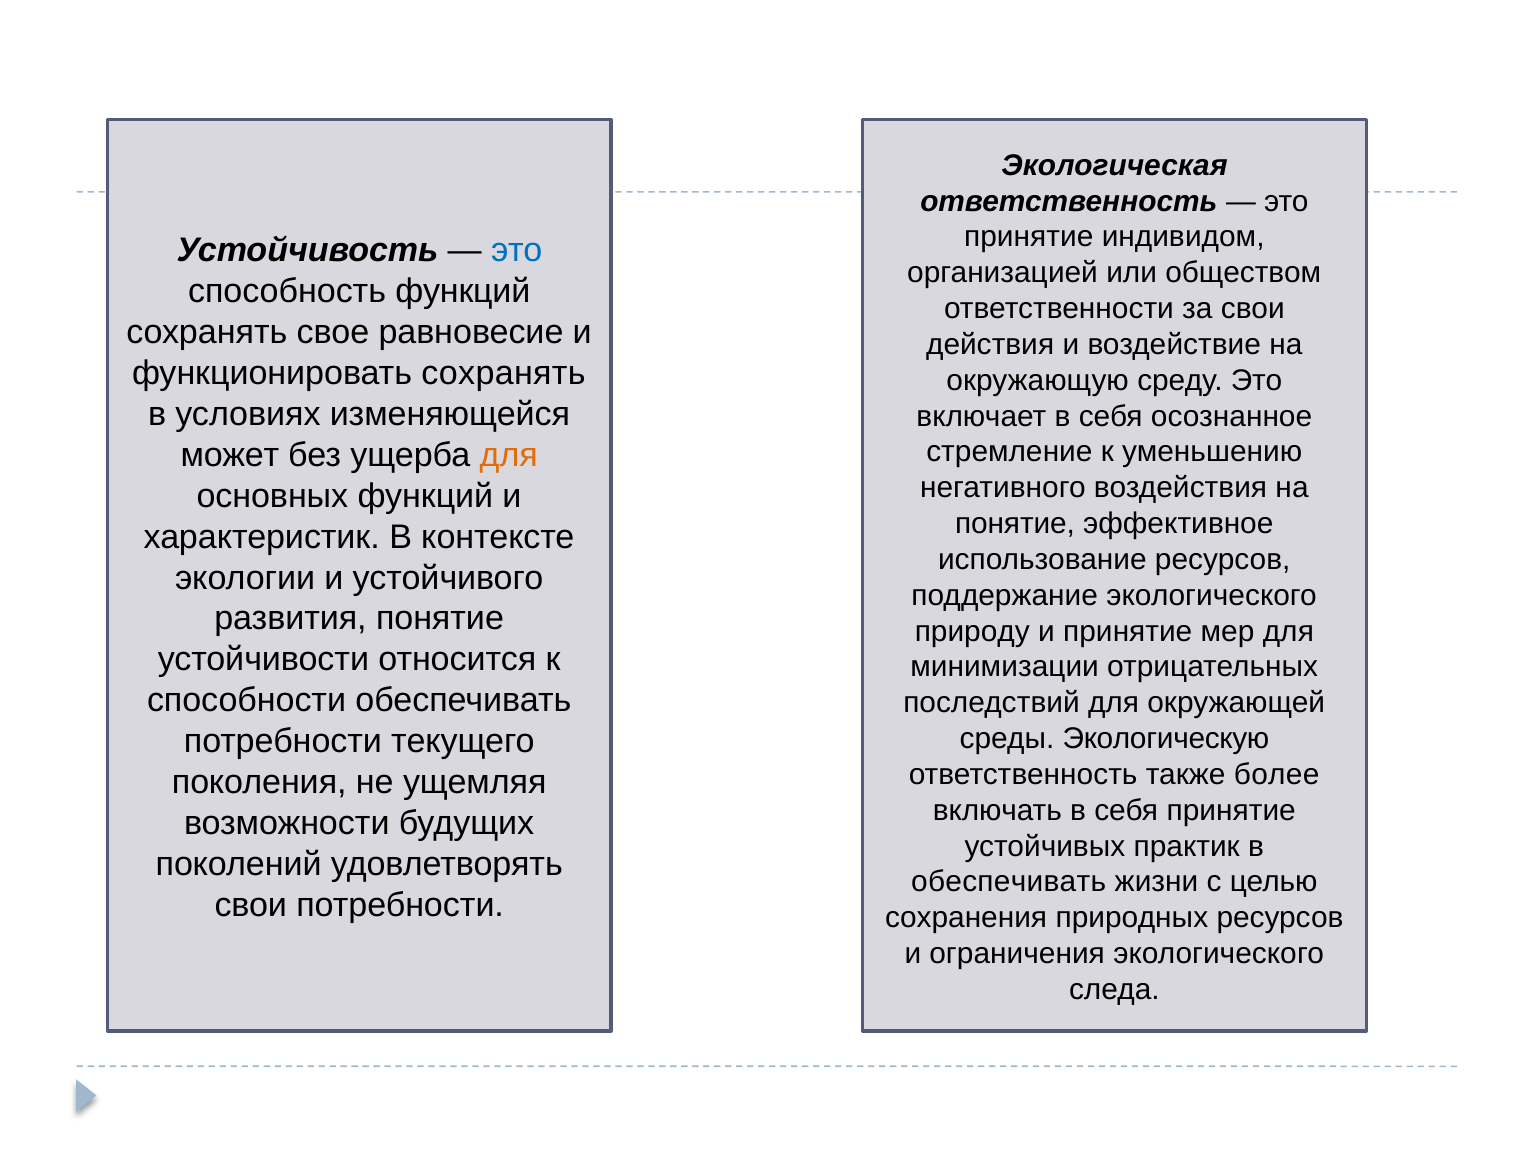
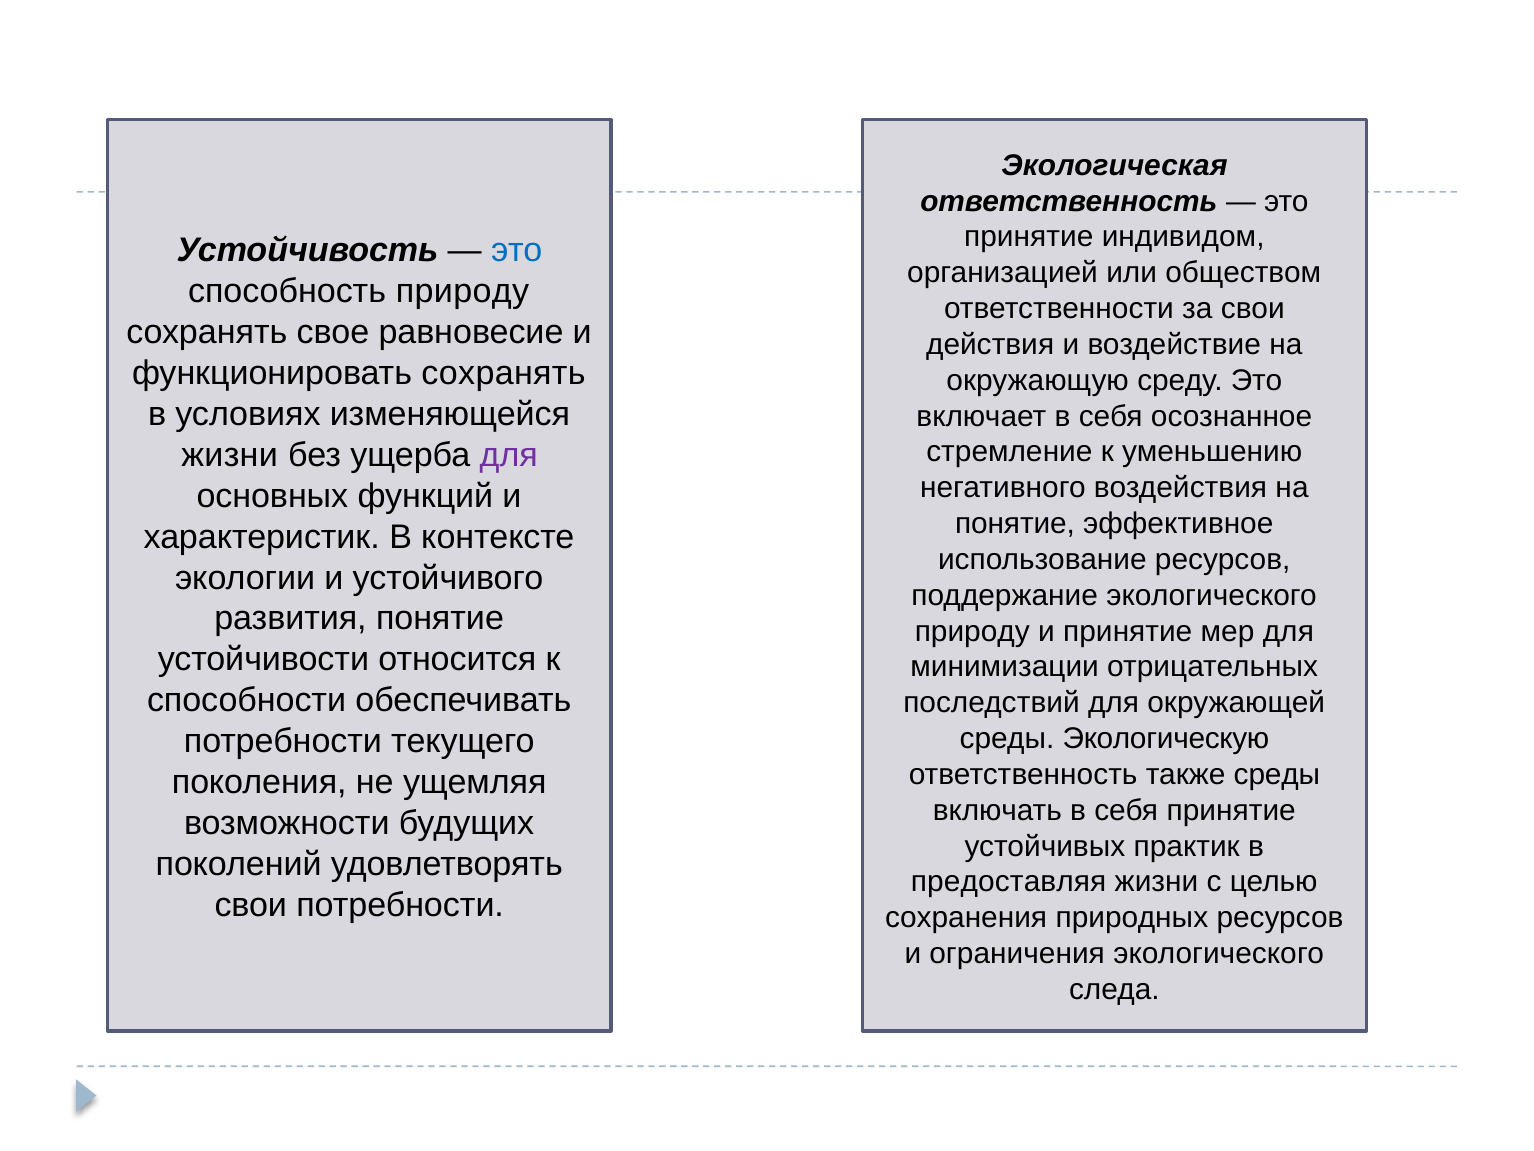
способность функций: функций -> природу (463, 291)
может: может -> жизни (230, 455)
для colour: orange -> purple (509, 455)
также более: более -> среды (1277, 774)
обеспечивать: обеспечивать -> предоставляя (1009, 882)
